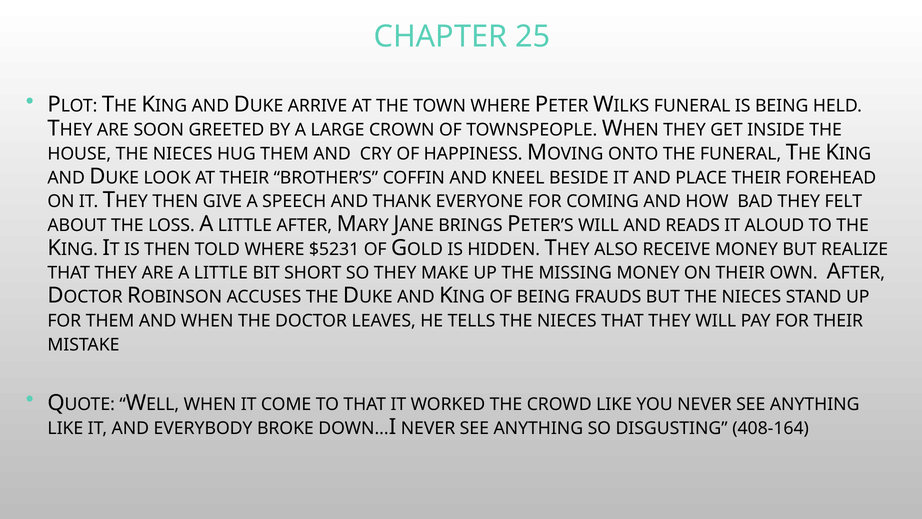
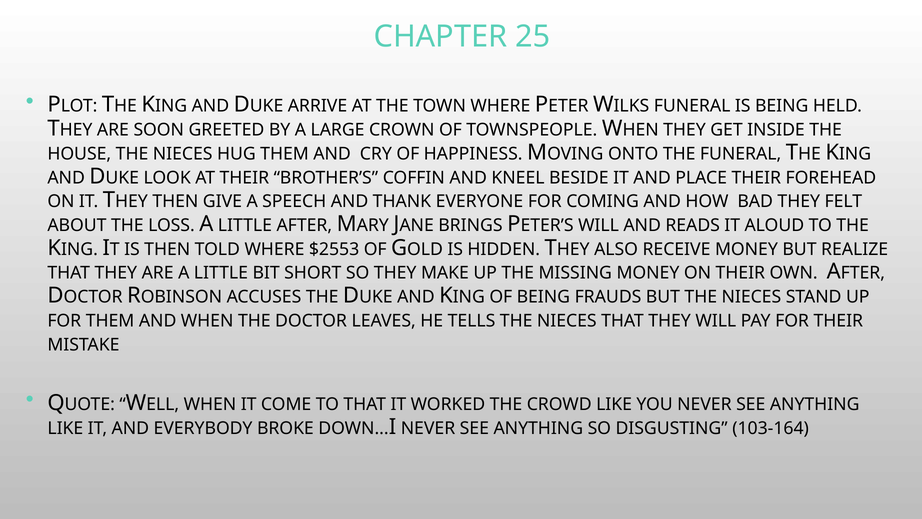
$5231: $5231 -> $2553 (334, 249)
408-164: 408-164 -> 103-164 (771, 428)
